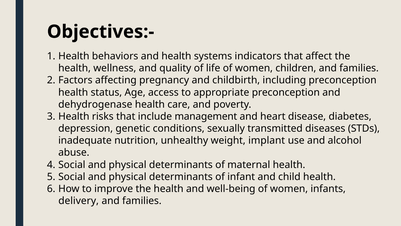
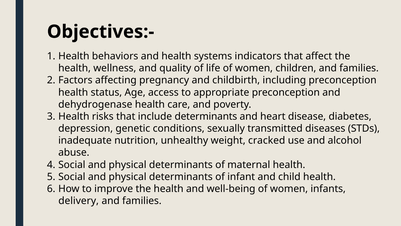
include management: management -> determinants (206, 116)
implant: implant -> cracked (267, 140)
